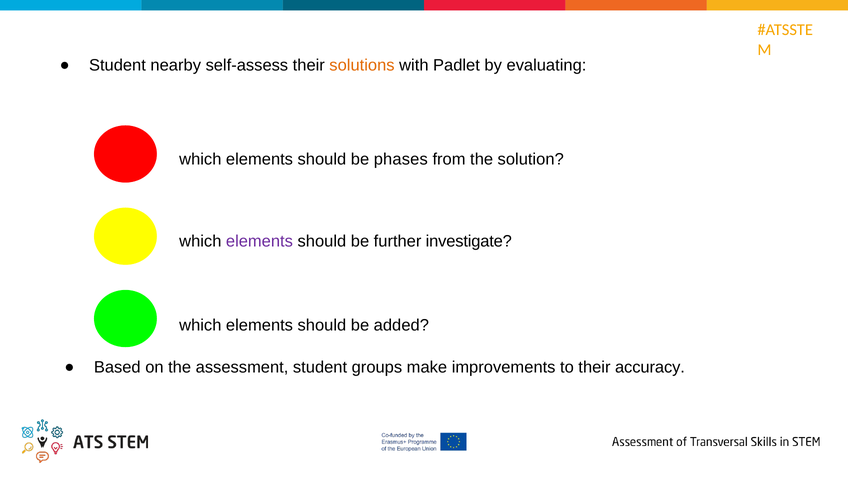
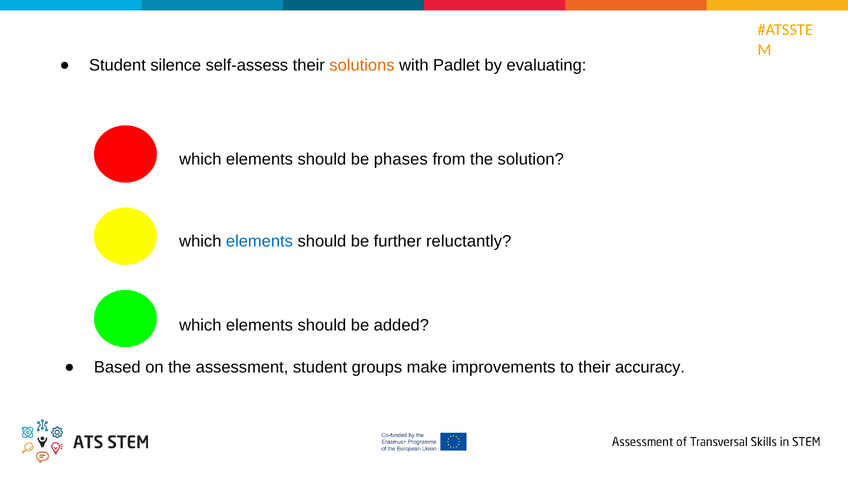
nearby: nearby -> silence (176, 66)
elements colour: purple -> blue (259, 241)
investigate: investigate -> reluctantly (469, 241)
